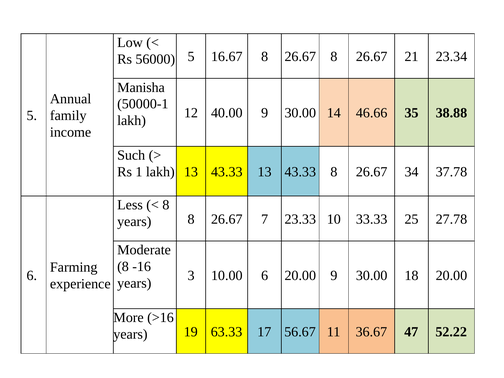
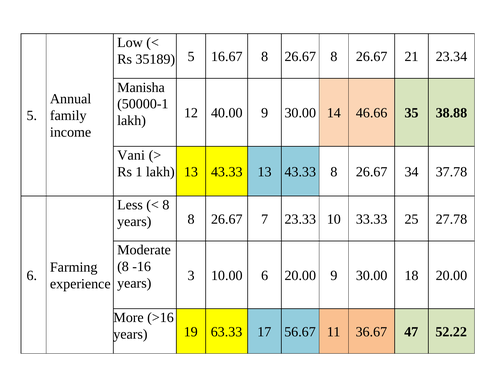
56000: 56000 -> 35189 (155, 59)
Such: Such -> Vani (131, 155)
